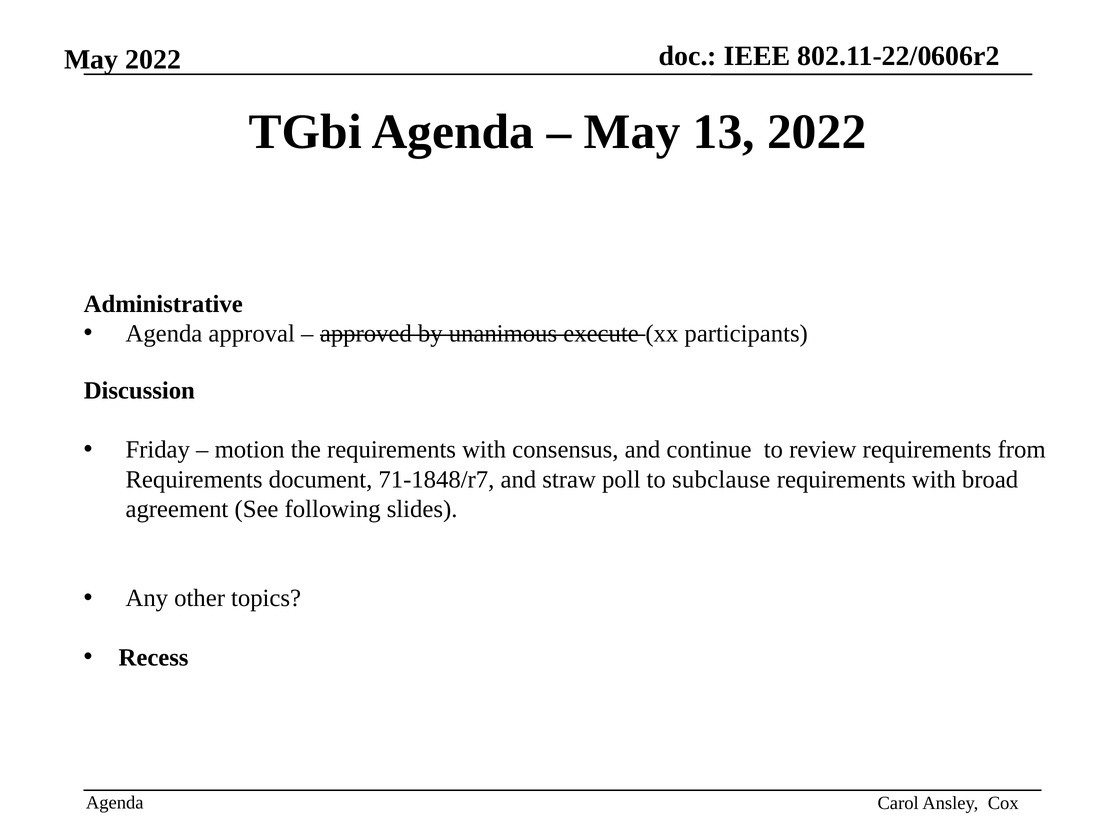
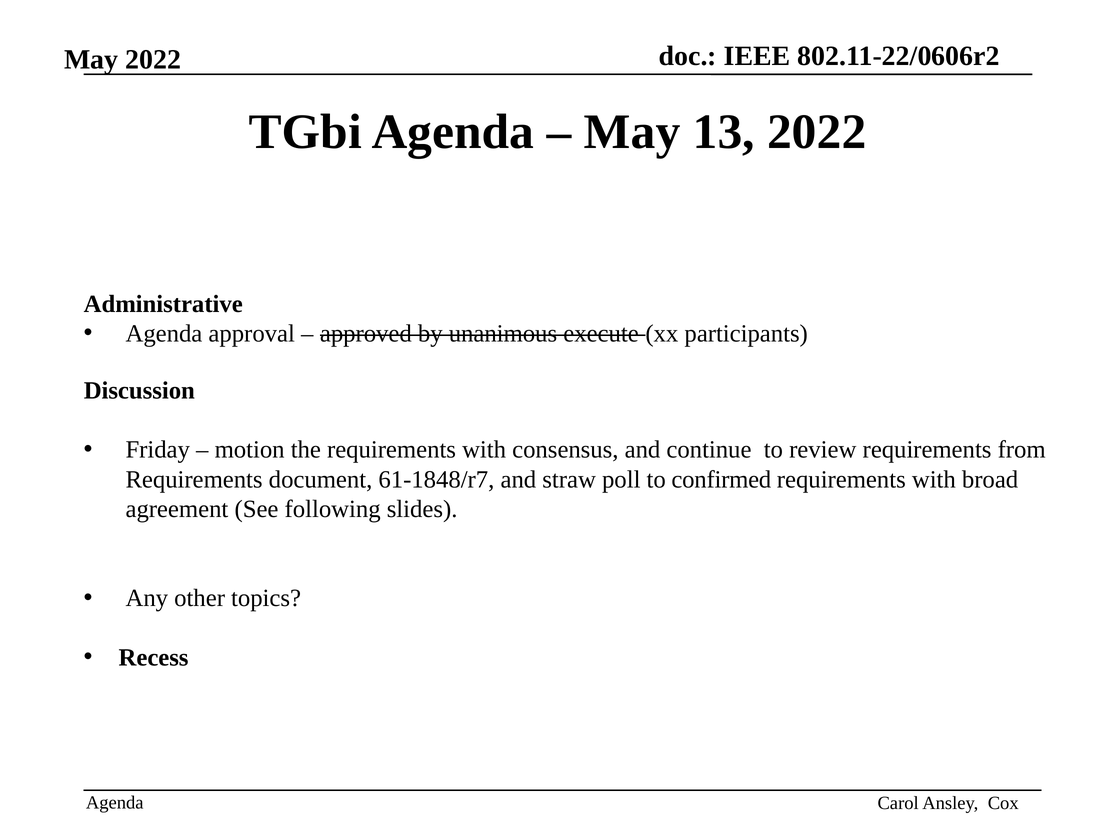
71-1848/r7: 71-1848/r7 -> 61-1848/r7 (436, 479)
subclause: subclause -> confirmed (721, 479)
